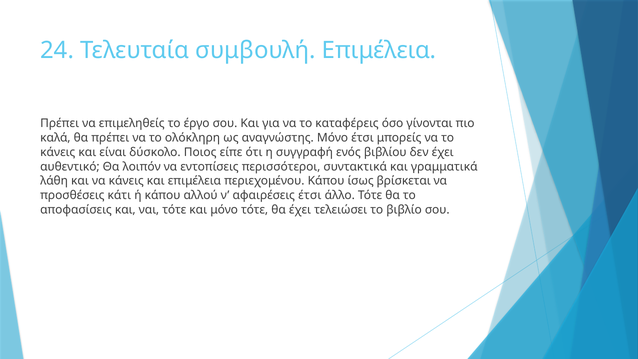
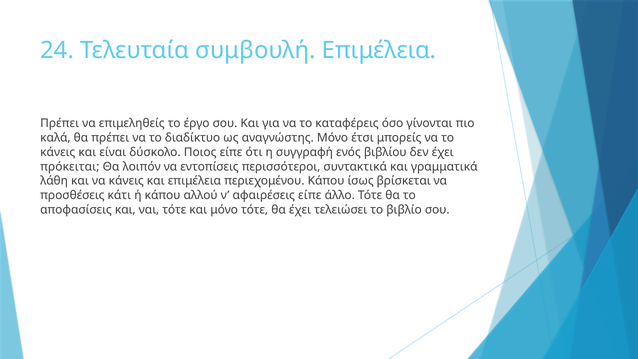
ολόκληρη: ολόκληρη -> διαδίκτυο (193, 138)
αυθεντικό: αυθεντικό -> πρόκειται (70, 167)
αφαιρέσεις έτσι: έτσι -> είπε (310, 195)
